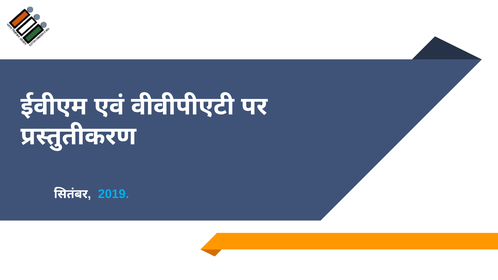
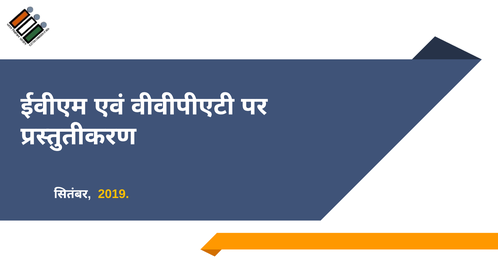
2019 colour: light blue -> yellow (114, 194)
